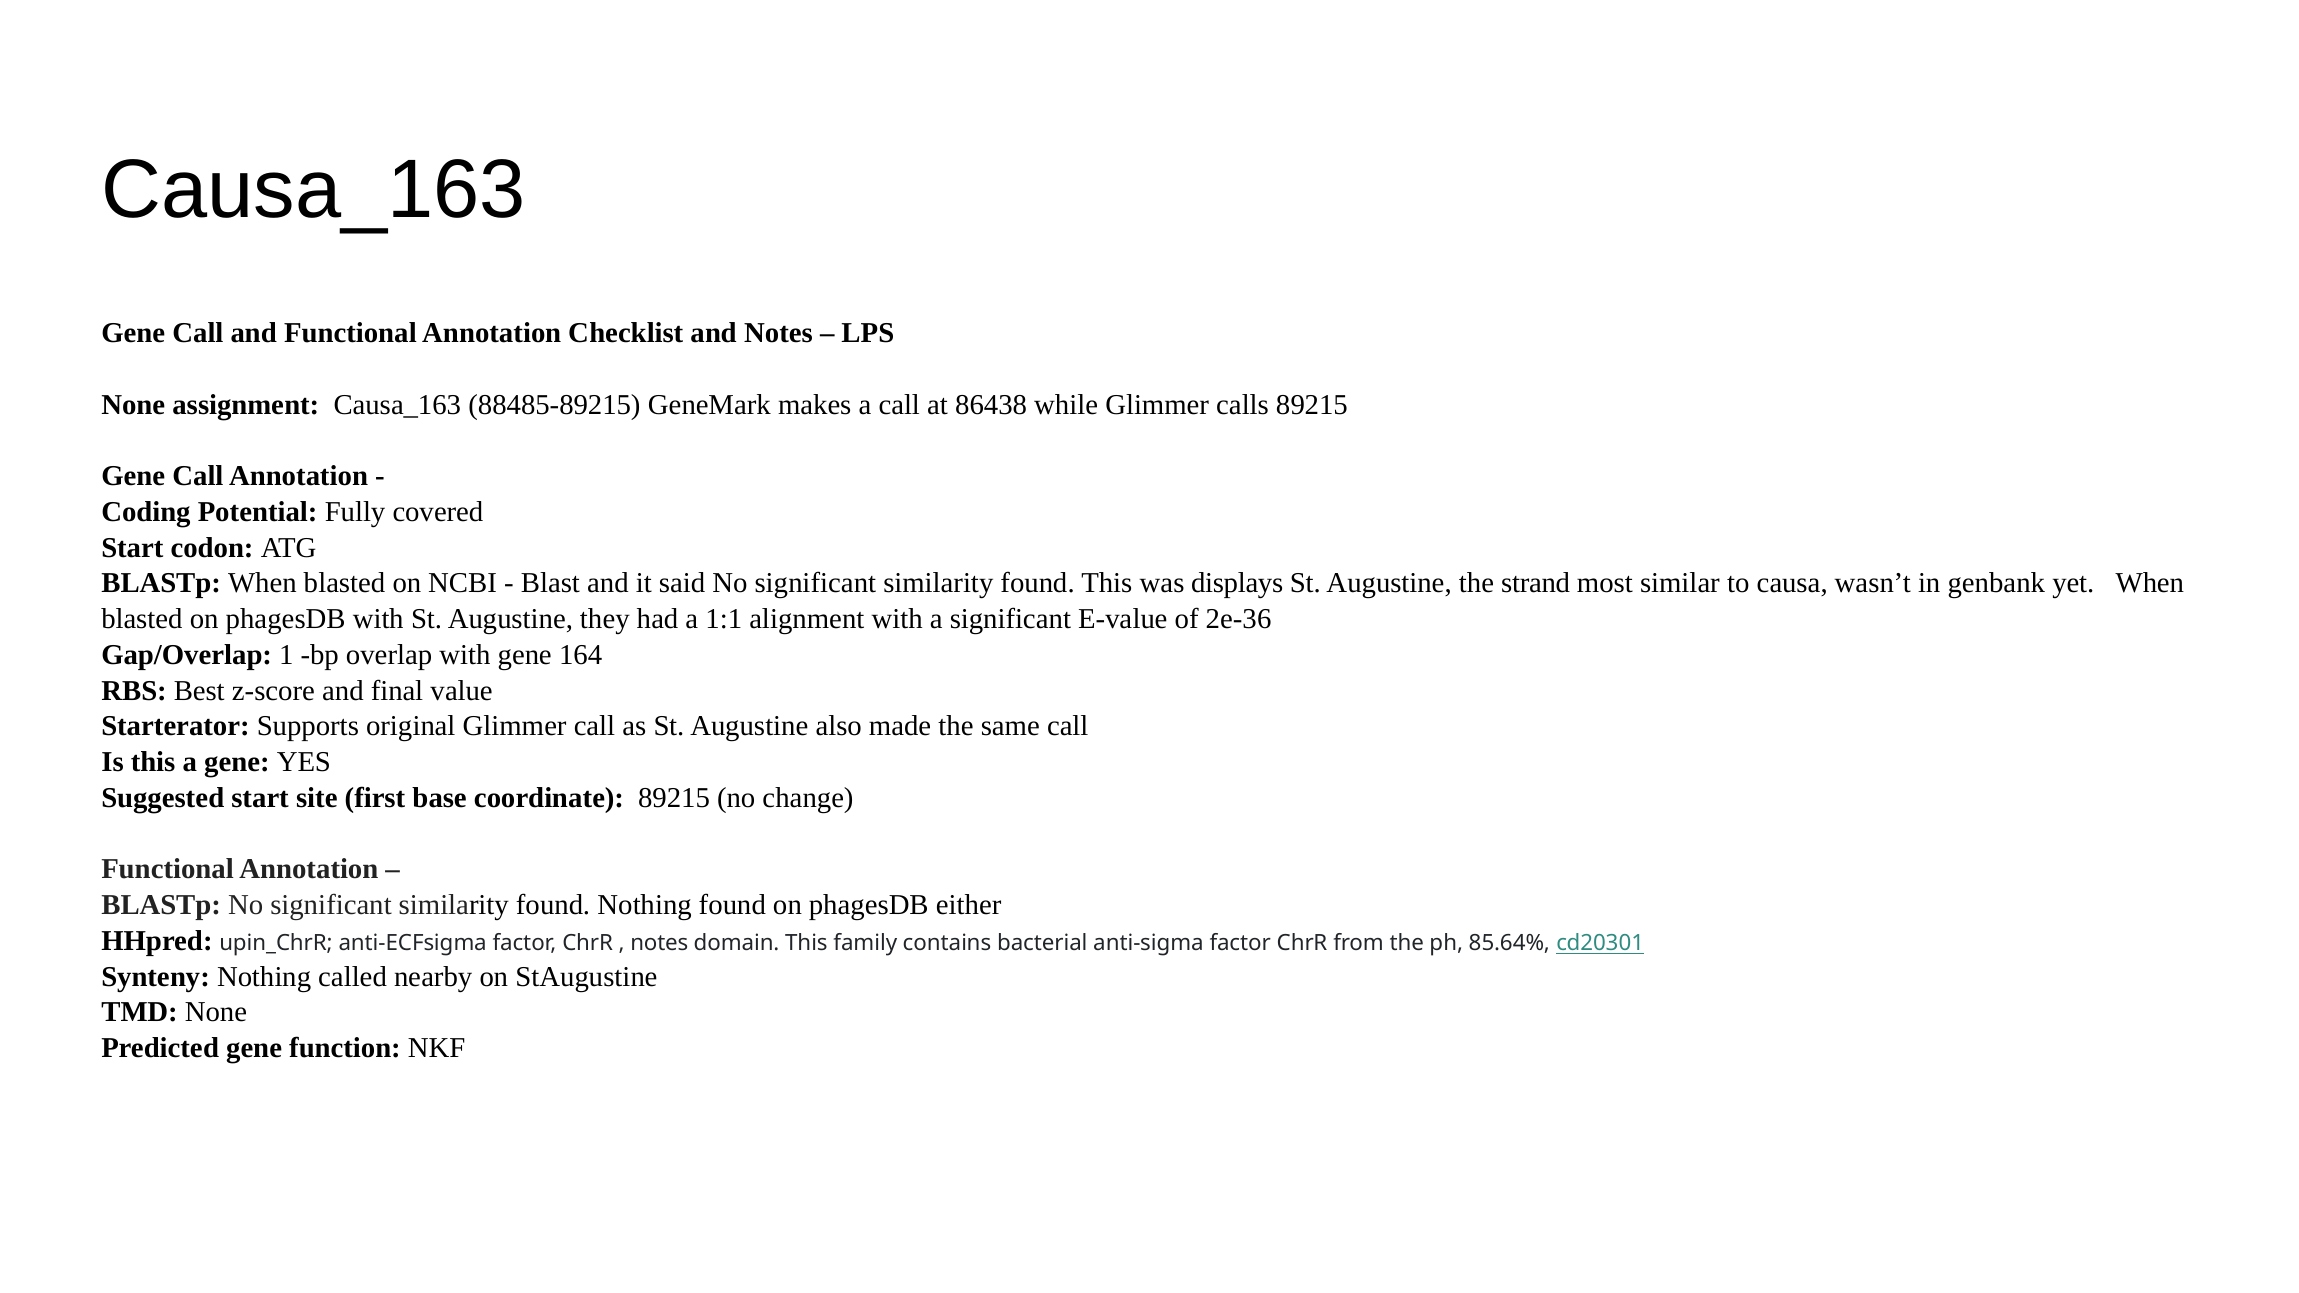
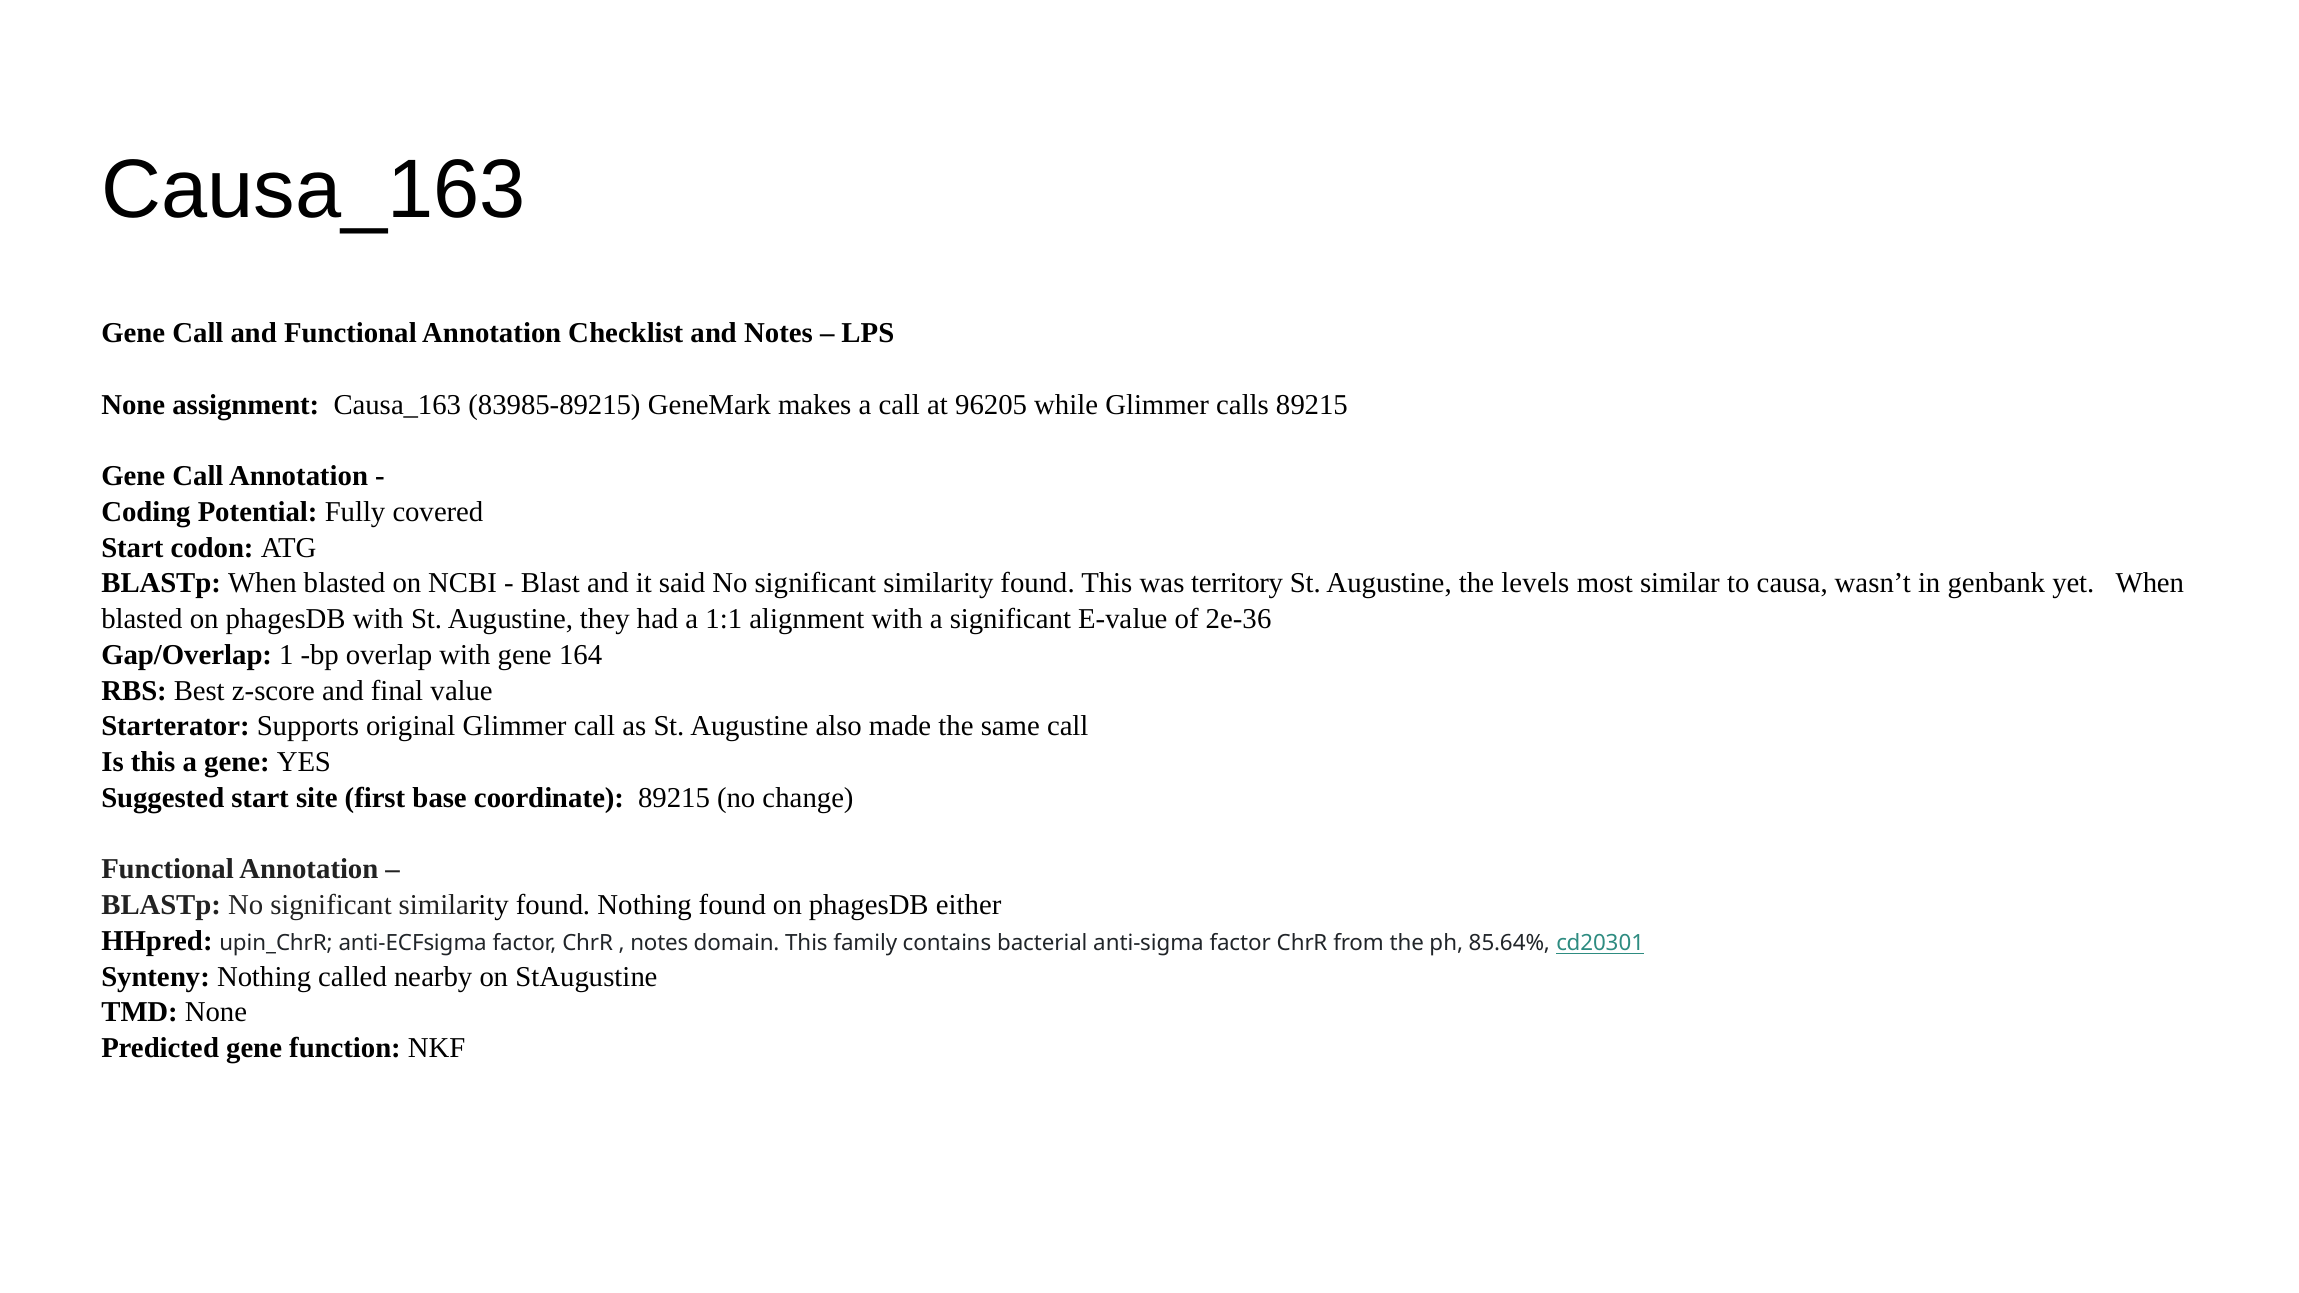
88485-89215: 88485-89215 -> 83985-89215 (555, 405)
86438: 86438 -> 96205 (991, 405)
displays: displays -> territory (1237, 583)
strand: strand -> levels (1535, 583)
